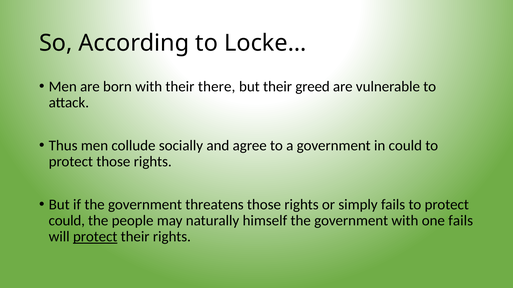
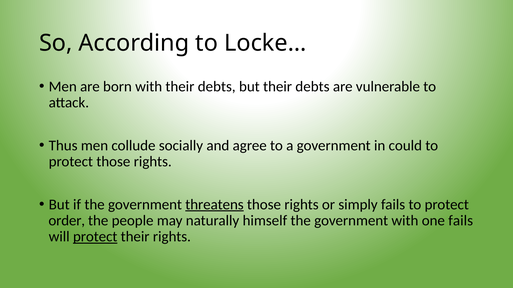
with their there: there -> debts (217, 87)
but their greed: greed -> debts (312, 87)
threatens underline: none -> present (214, 205)
could: could -> order (67, 221)
